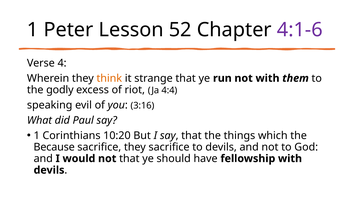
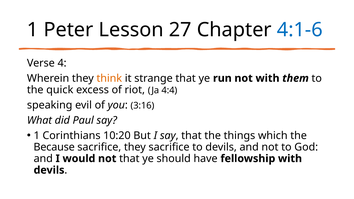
52: 52 -> 27 (180, 30)
4:1-6 colour: purple -> blue (300, 30)
godly: godly -> quick (60, 90)
